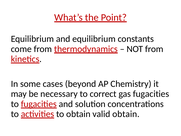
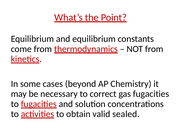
valid obtain: obtain -> sealed (126, 114)
